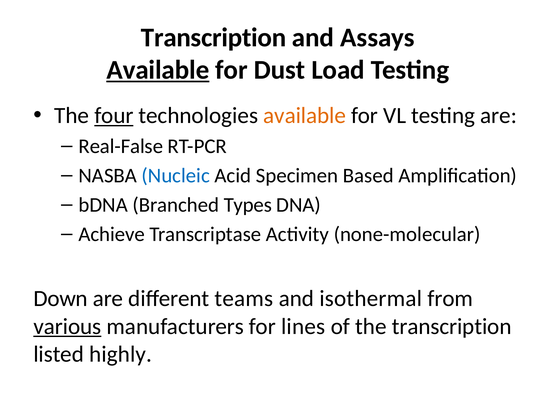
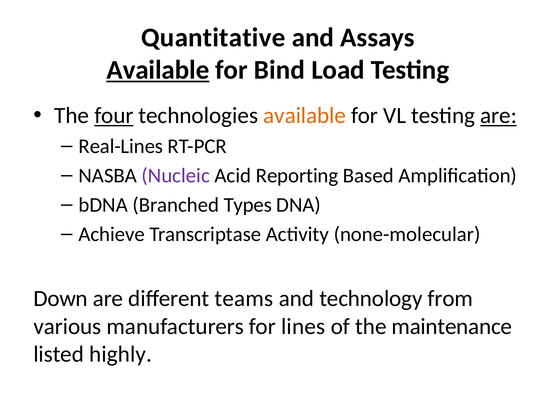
Transcription: Transcription -> Quantitative (213, 38)
Dust: Dust -> Bind (279, 70)
are underline: none -> present (499, 116)
Real-False: Real-False -> Real-Lines (121, 146)
Nucleic colour: blue -> purple (176, 176)
Specimen: Specimen -> Reporting (297, 176)
isothermal: isothermal -> technology (371, 299)
various underline: present -> none (67, 326)
the transcription: transcription -> maintenance (452, 326)
